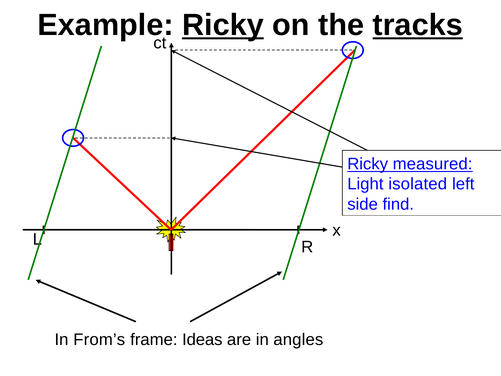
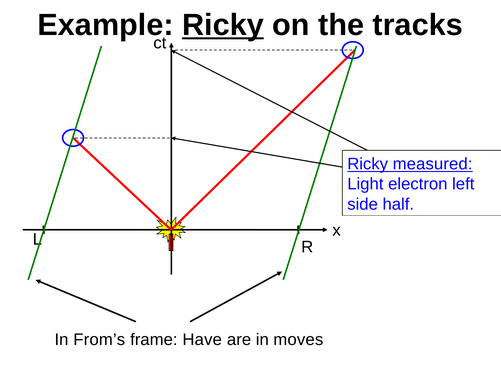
tracks underline: present -> none (418, 25)
isolated: isolated -> electron (418, 184)
find: find -> half (398, 204)
Ideas: Ideas -> Have (202, 339)
angles: angles -> moves (298, 339)
